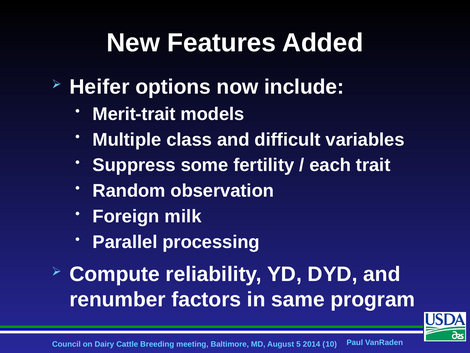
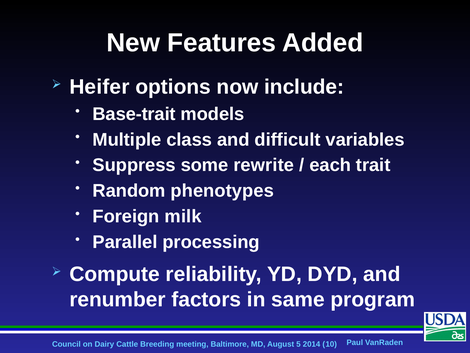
Merit-trait: Merit-trait -> Base-trait (134, 114)
fertility: fertility -> rewrite (264, 165)
observation: observation -> phenotypes (222, 191)
